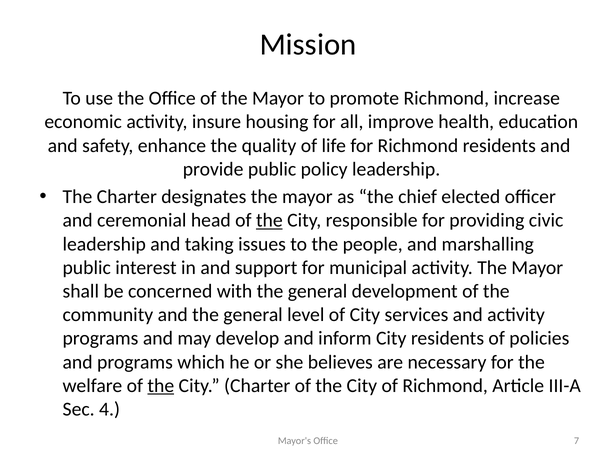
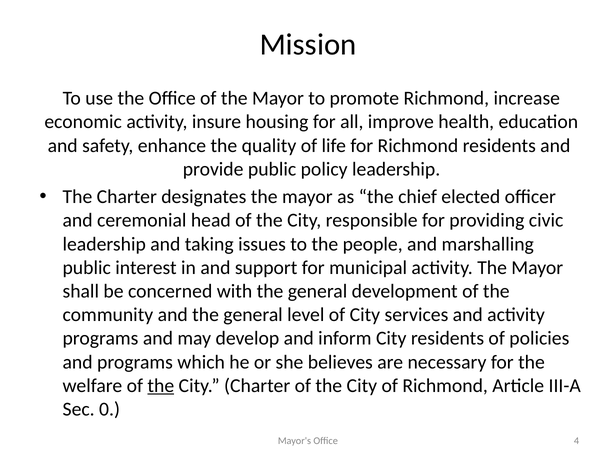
the underline: present -> none (269, 220)
4: 4 -> 0 (110, 409)
7: 7 -> 4 (576, 441)
